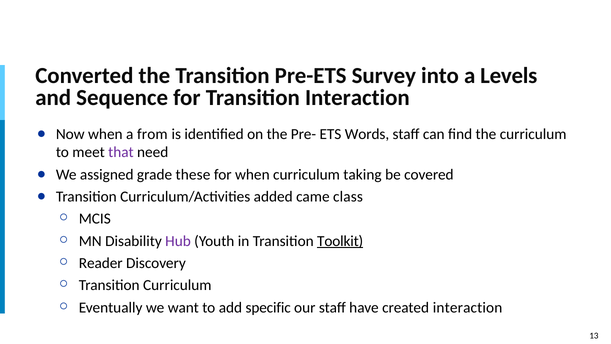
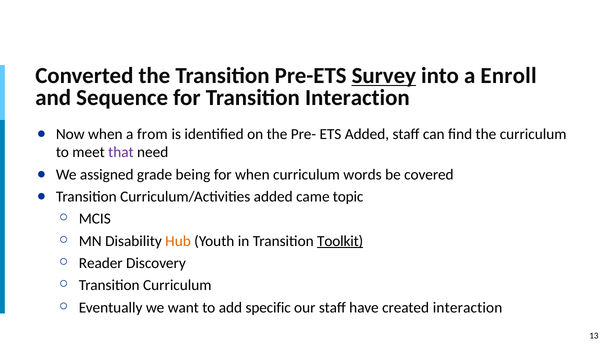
Survey underline: none -> present (384, 76)
Levels: Levels -> Enroll (509, 76)
ETS Words: Words -> Added (367, 134)
these: these -> being (193, 174)
taking: taking -> words (363, 174)
class: class -> topic (348, 197)
Hub colour: purple -> orange (178, 241)
